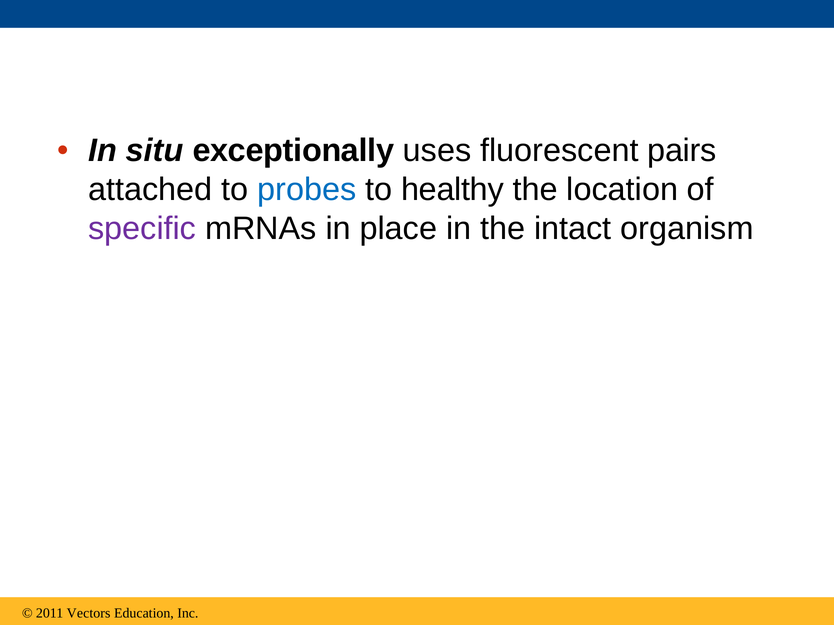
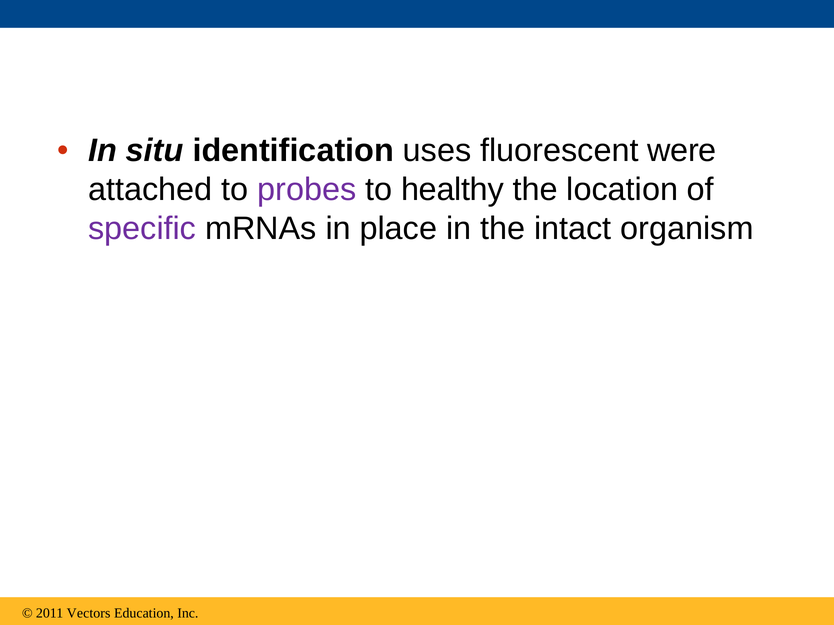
exceptionally: exceptionally -> identification (293, 151)
pairs: pairs -> were (682, 151)
probes colour: blue -> purple (307, 190)
